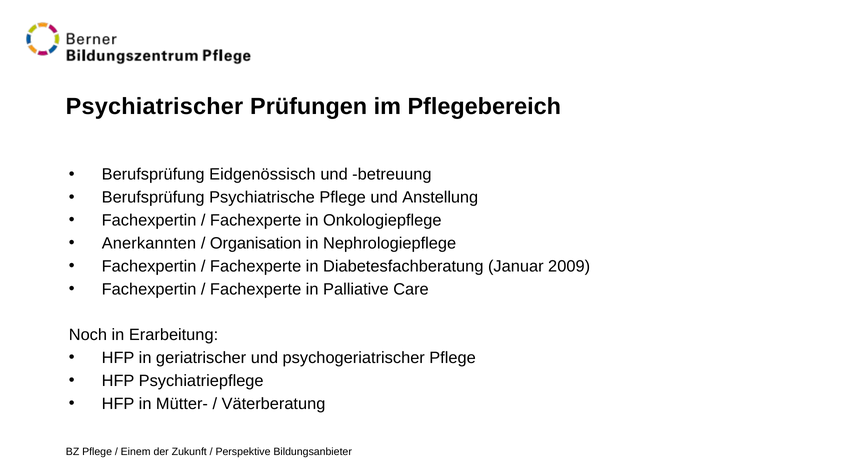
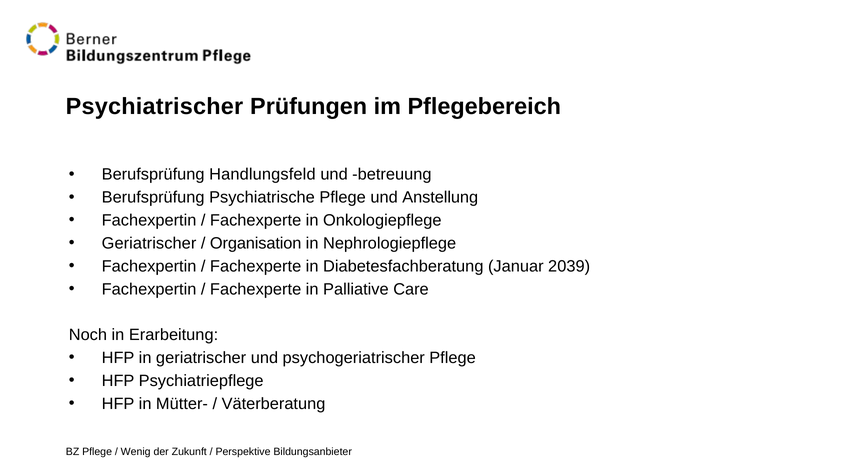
Eidgenössisch: Eidgenössisch -> Handlungsfeld (262, 175)
Anerkannten: Anerkannten -> Geriatrischer (149, 244)
2009: 2009 -> 2039 (569, 267)
Einem: Einem -> Wenig (136, 452)
